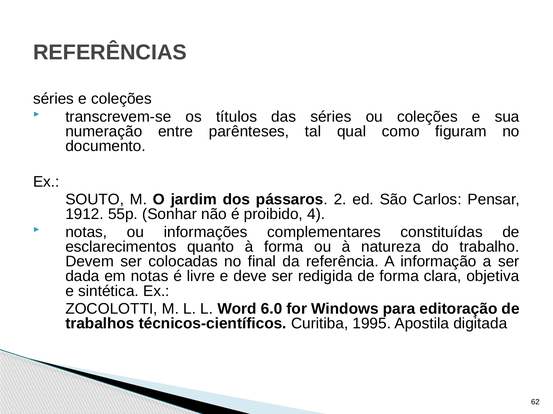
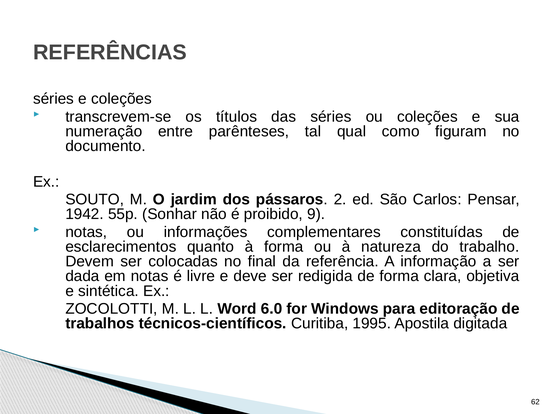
1912: 1912 -> 1942 (85, 215)
4: 4 -> 9 (316, 215)
